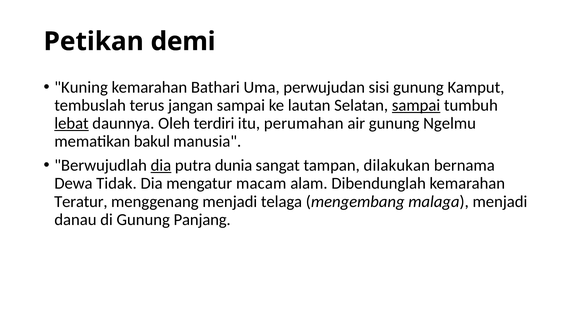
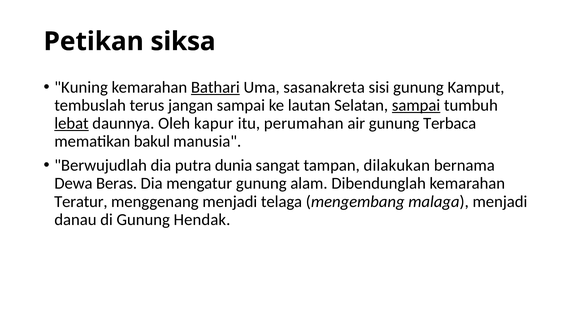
demi: demi -> siksa (183, 41)
Bathari underline: none -> present (215, 87)
perwujudan: perwujudan -> sasanakreta (324, 87)
terdiri: terdiri -> kapur (214, 123)
Ngelmu: Ngelmu -> Terbaca (450, 123)
dia underline: present -> none (161, 165)
Tidak: Tidak -> Beras (117, 183)
mengatur macam: macam -> gunung (261, 183)
Panjang: Panjang -> Hendak (202, 219)
